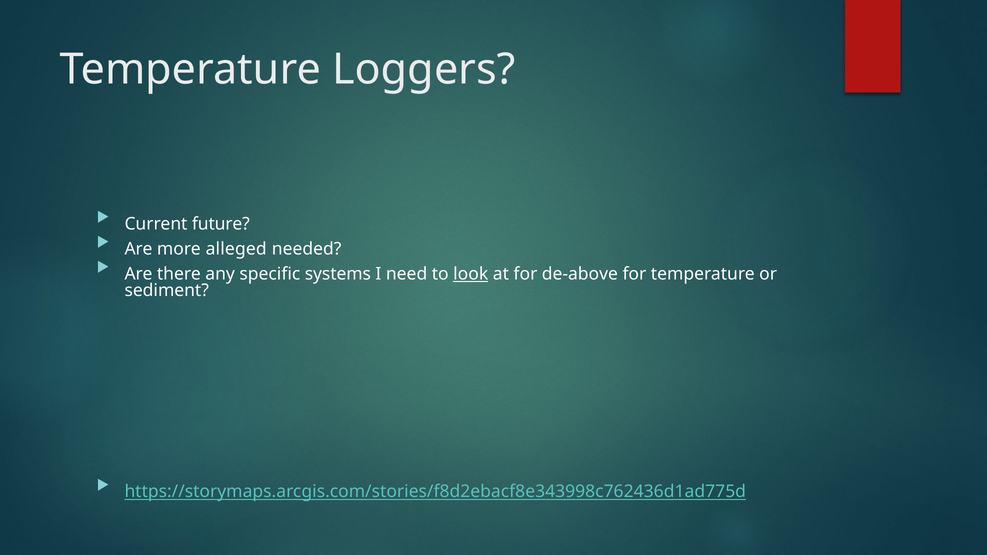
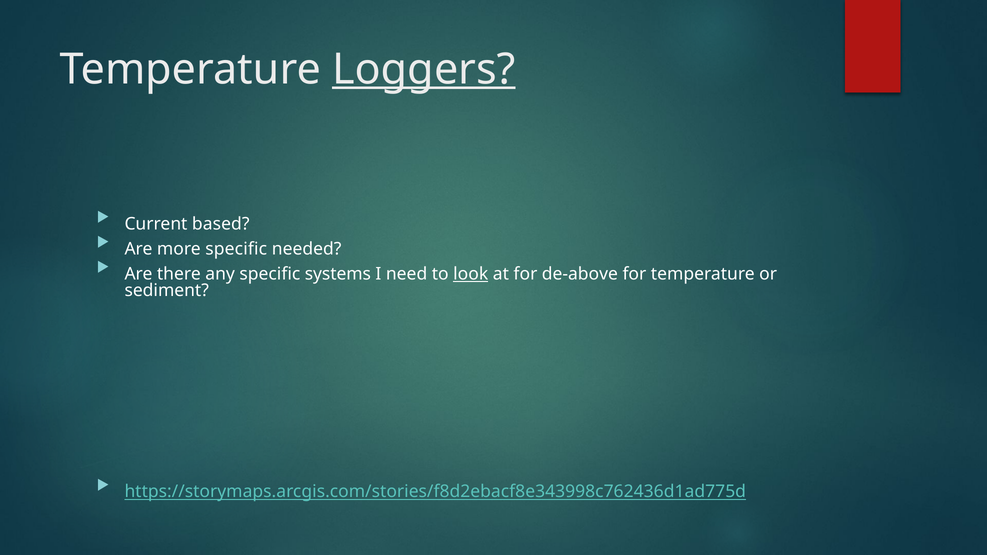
Loggers underline: none -> present (424, 69)
future: future -> based (221, 224)
more alleged: alleged -> specific (236, 249)
